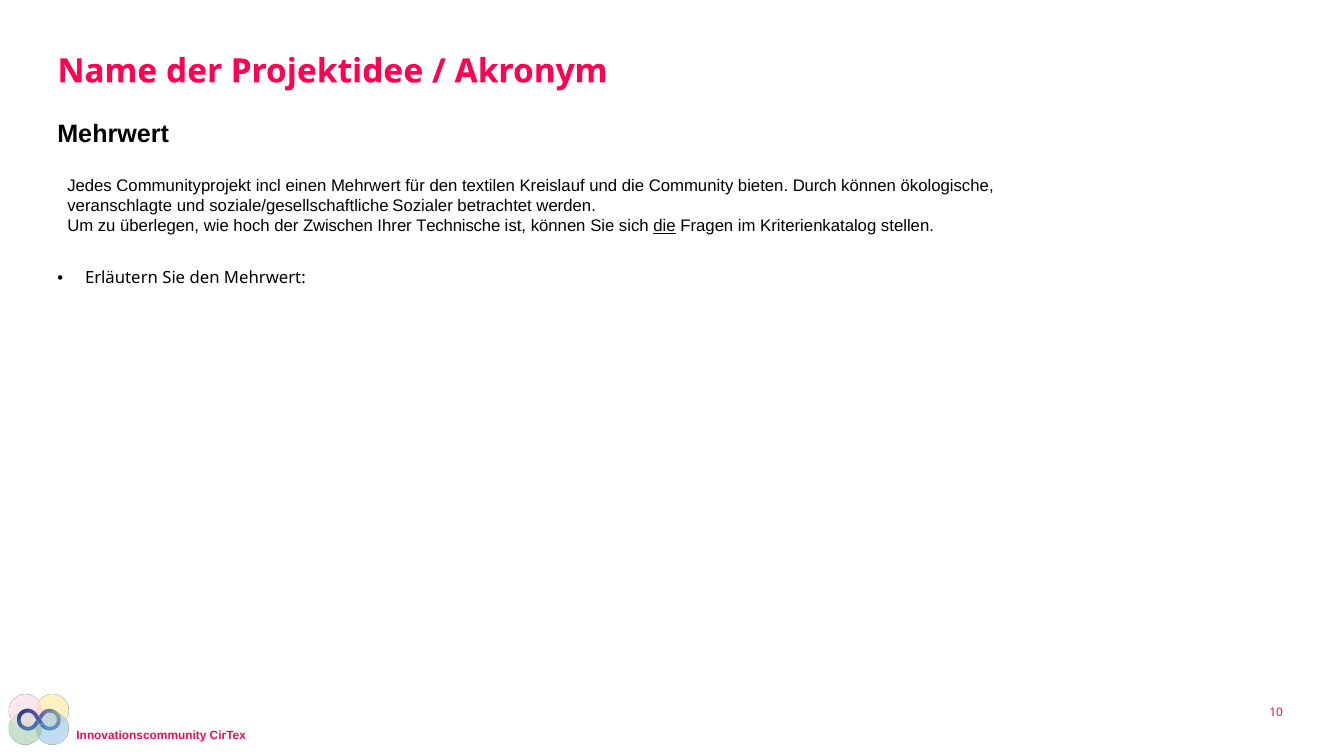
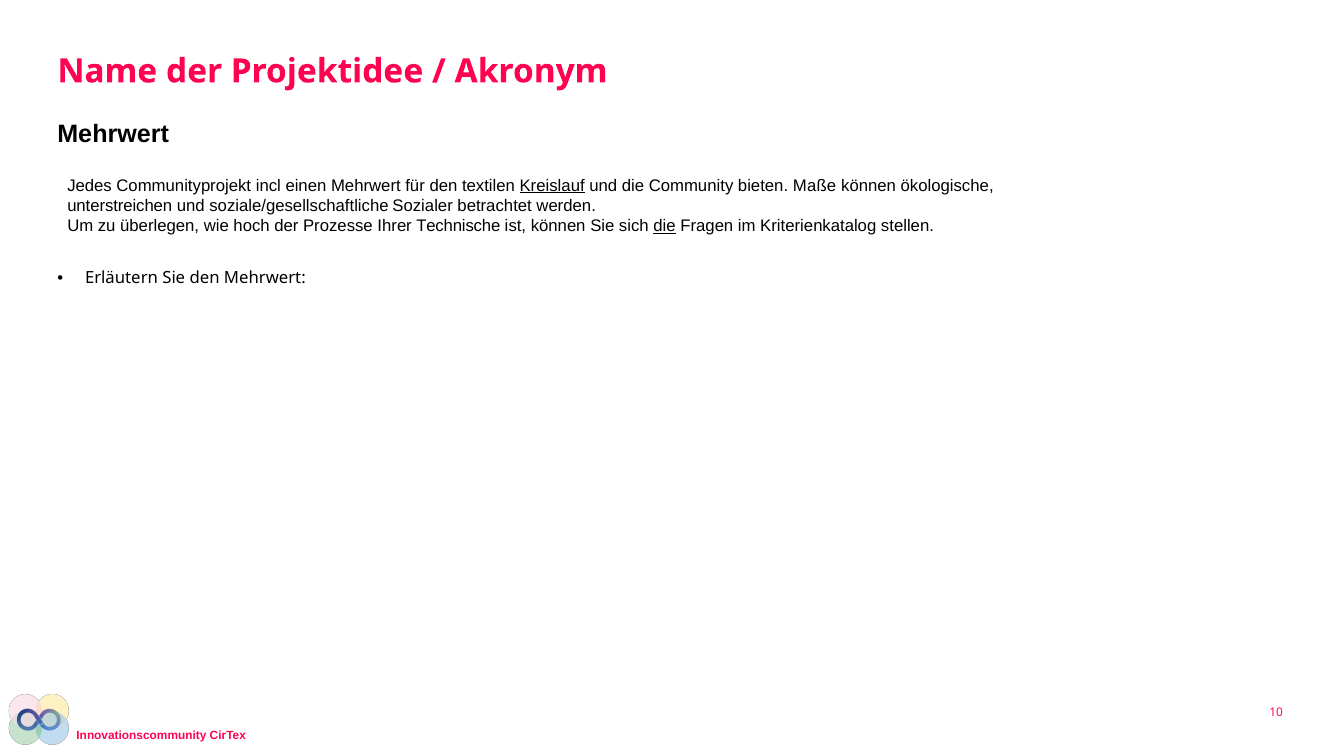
Kreislauf underline: none -> present (552, 186)
Durch: Durch -> Maße (815, 186)
veranschlagte: veranschlagte -> unterstreichen (120, 206)
Zwischen: Zwischen -> Prozesse (338, 226)
